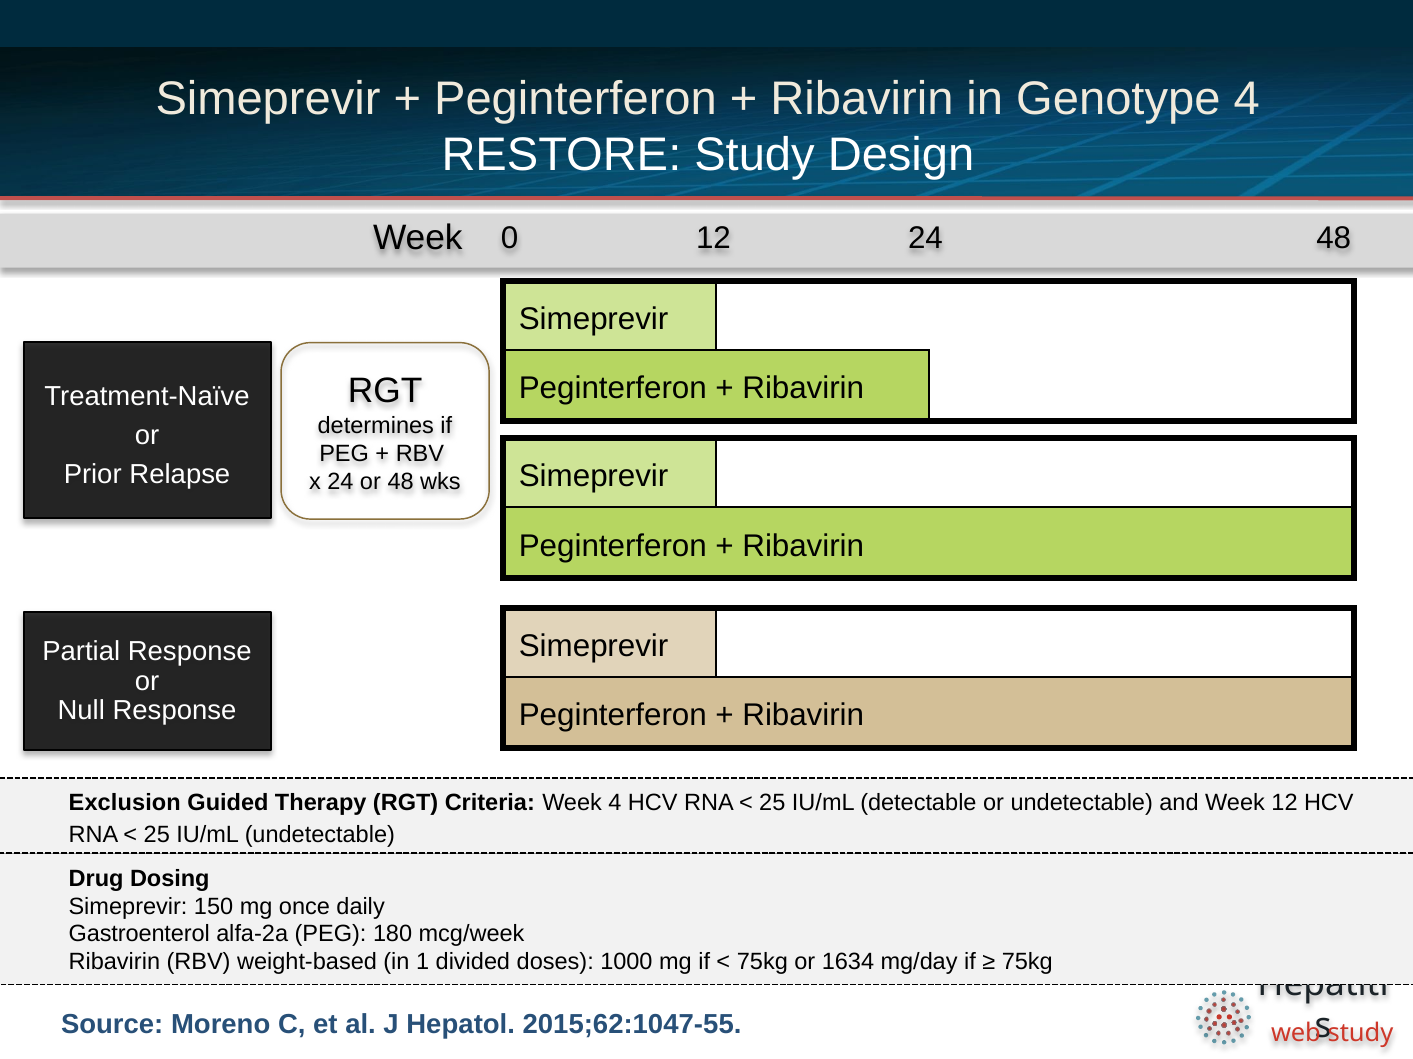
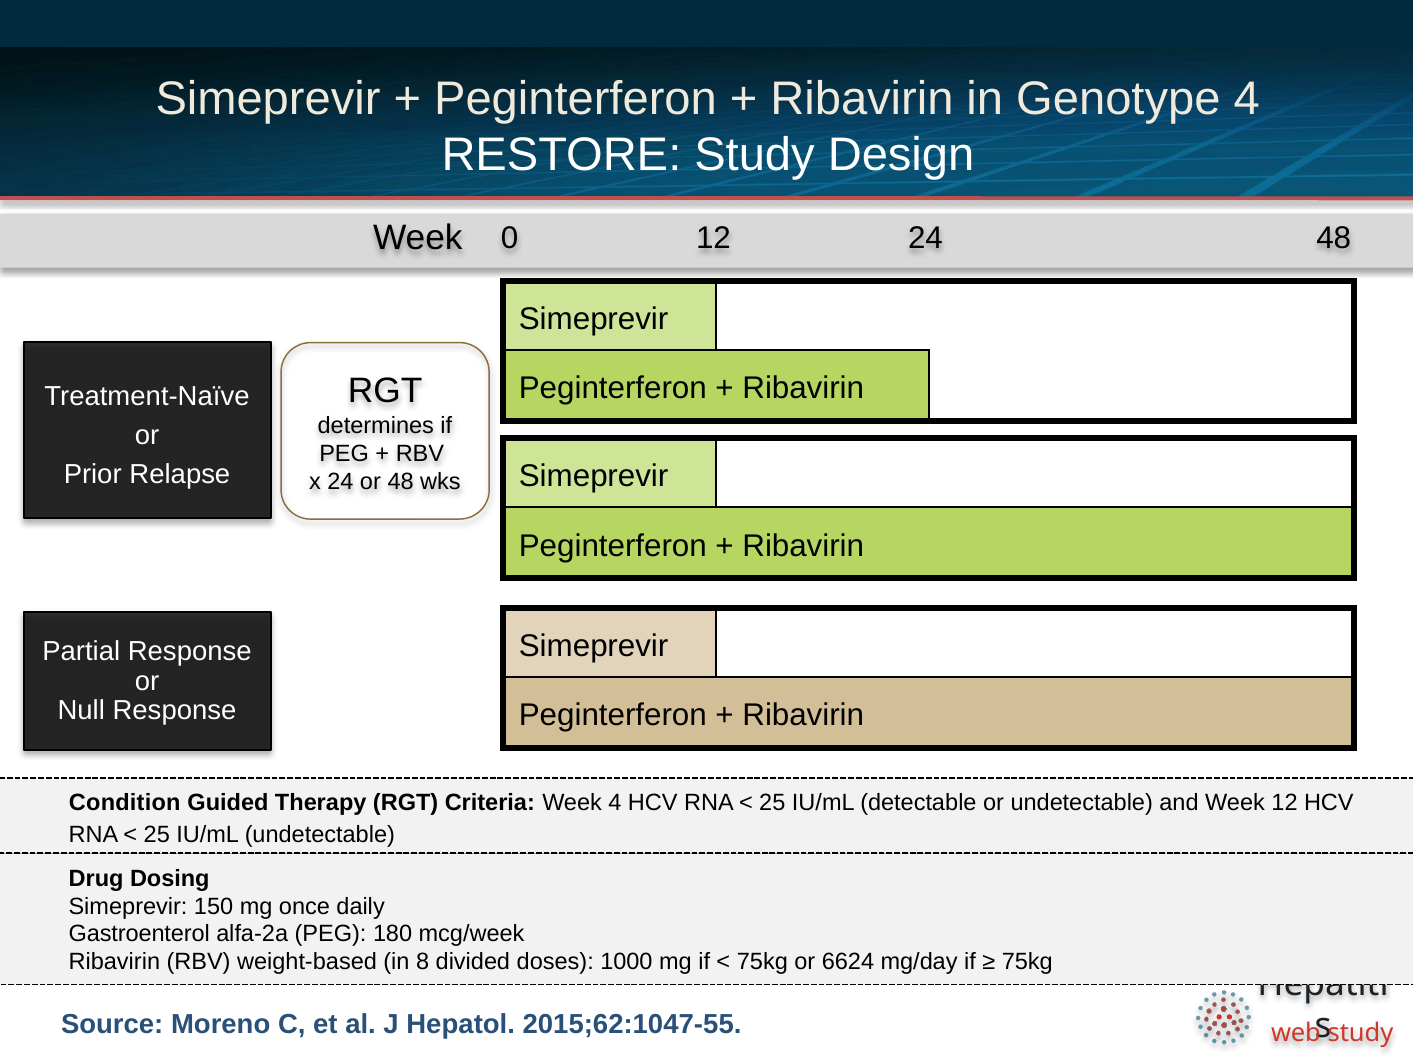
Exclusion: Exclusion -> Condition (125, 804)
1: 1 -> 8 (423, 962)
1634: 1634 -> 6624 (848, 962)
